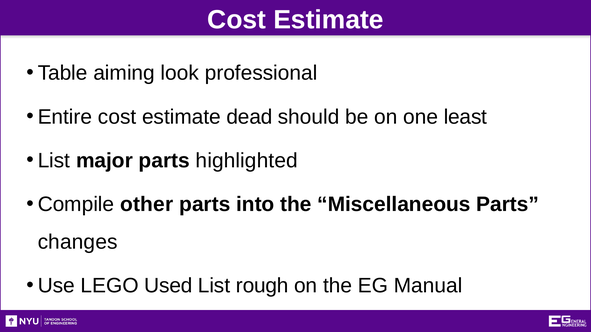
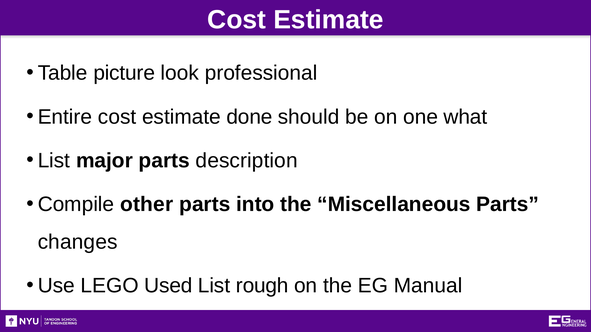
aiming: aiming -> picture (124, 73)
dead: dead -> done (250, 117)
least: least -> what (465, 117)
highlighted: highlighted -> description (247, 161)
